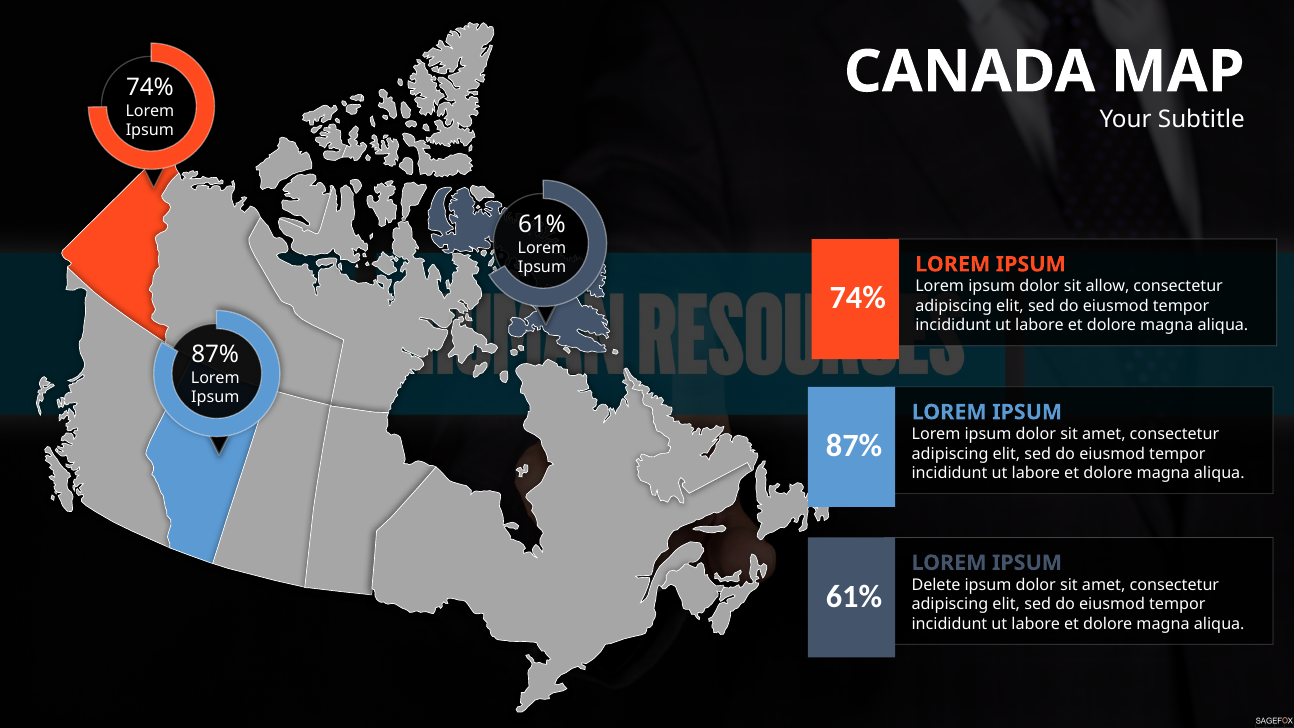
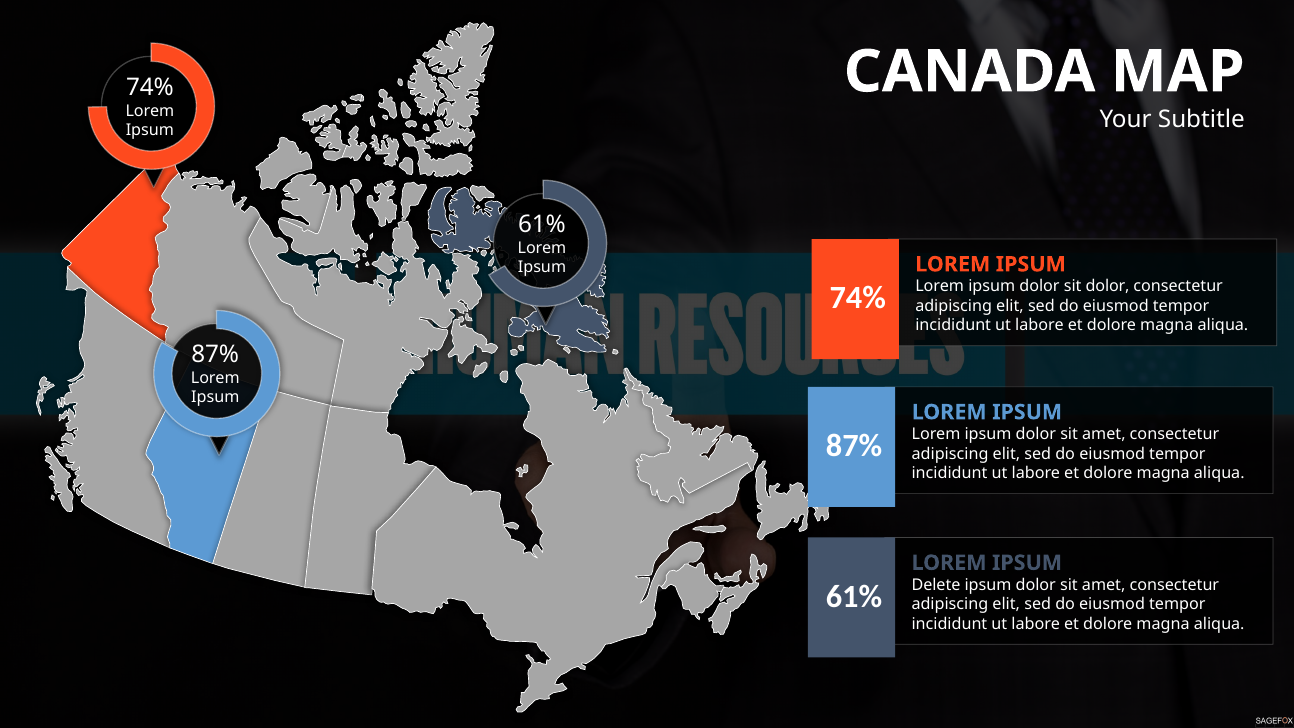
sit allow: allow -> dolor (1108, 287)
